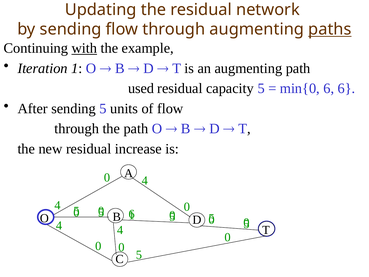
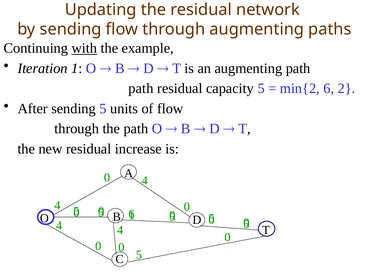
paths underline: present -> none (330, 29)
used: used -> path (141, 88)
min{0: min{0 -> min{2 (300, 88)
6 6: 6 -> 2 (346, 88)
